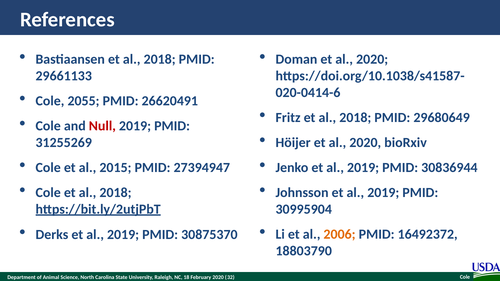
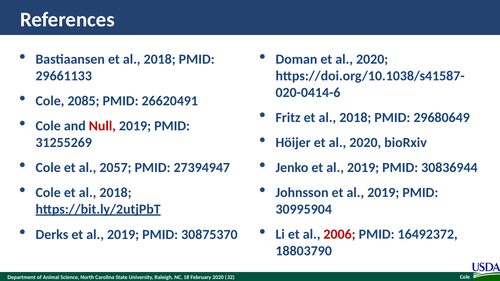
2055: 2055 -> 2085 (83, 101)
2015: 2015 -> 2057 (115, 168)
2006 colour: orange -> red (339, 234)
